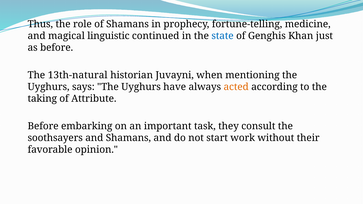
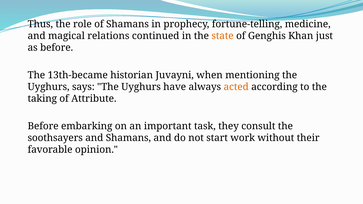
linguistic: linguistic -> relations (108, 36)
state colour: blue -> orange (223, 36)
13th-natural: 13th-natural -> 13th-became (78, 75)
